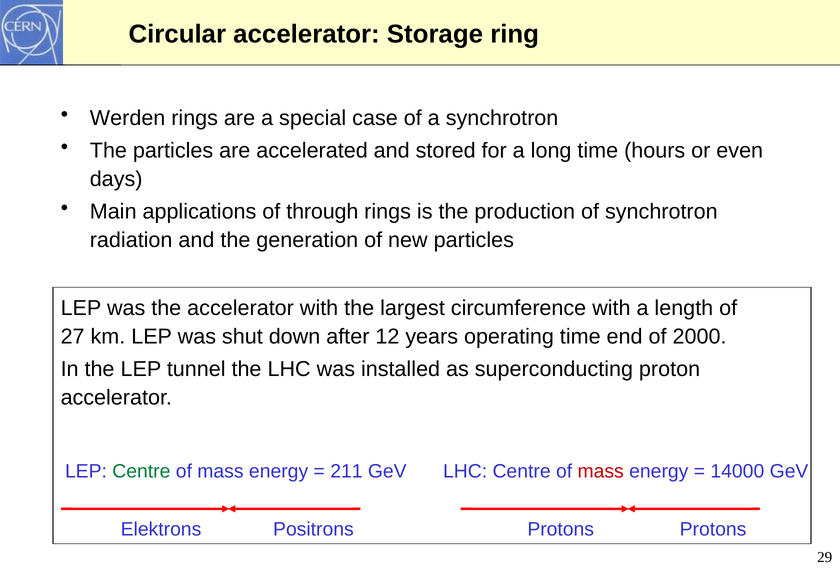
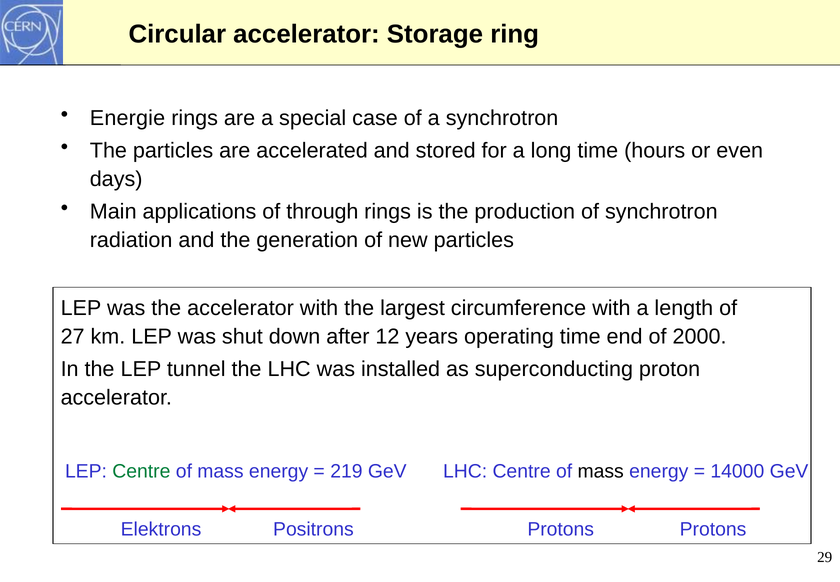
Werden: Werden -> Energie (128, 118)
211: 211 -> 219 (346, 471)
mass colour: red -> black (601, 471)
